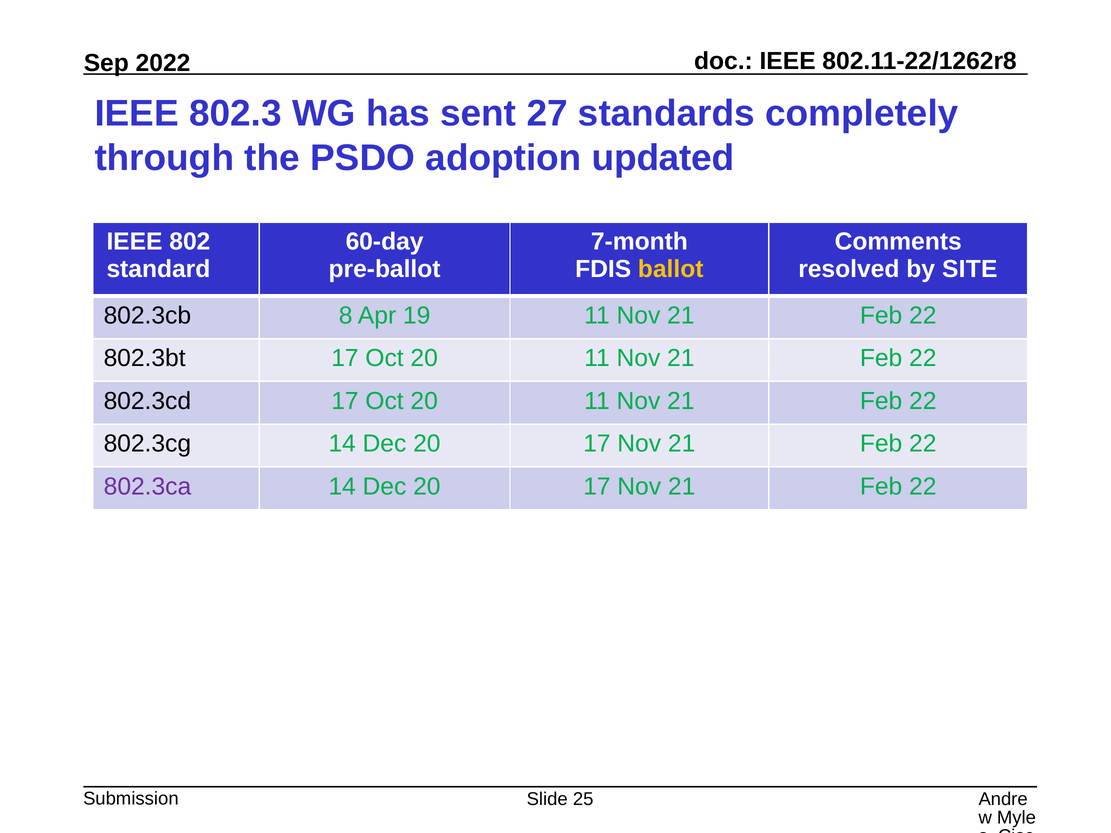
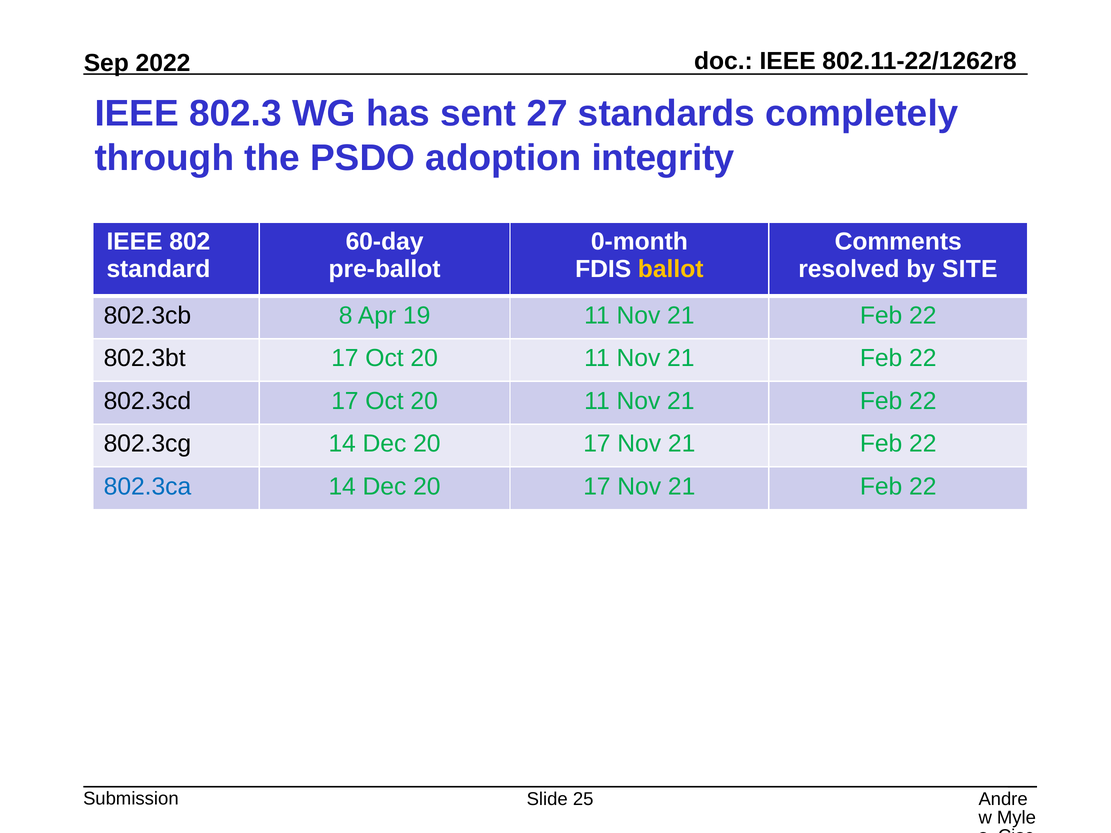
updated: updated -> integrity (663, 158)
7-month: 7-month -> 0-month (639, 242)
802.3ca colour: purple -> blue (147, 487)
